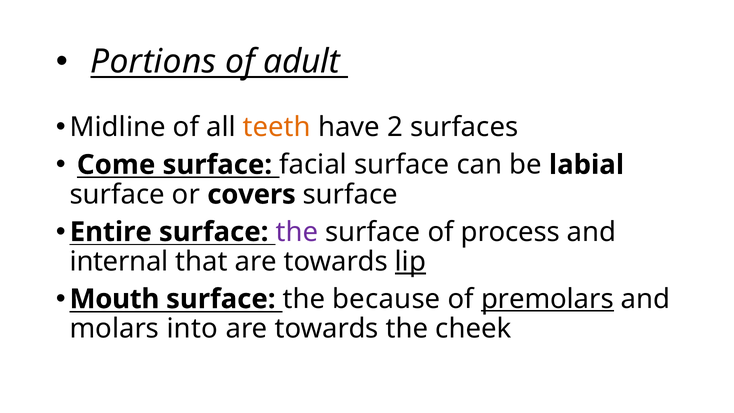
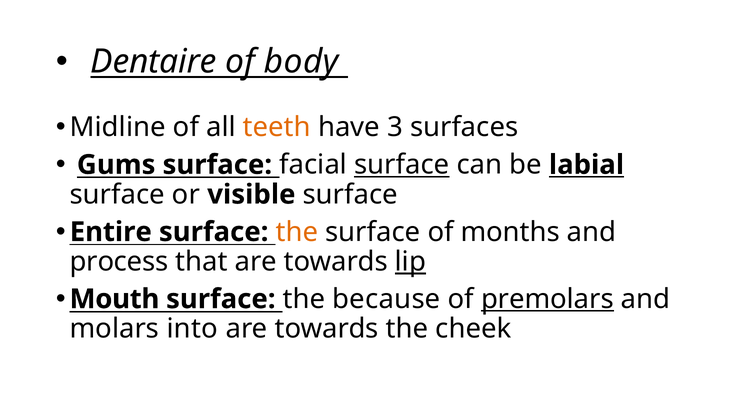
Portions: Portions -> Dentaire (154, 62)
adult: adult -> body (301, 62)
2: 2 -> 3 (395, 127)
Come: Come -> Gums (116, 165)
surface underline: none -> present (402, 165)
labial underline: none -> present (586, 165)
covers: covers -> visible (251, 194)
the colour: purple -> orange (297, 232)
process: process -> months (510, 232)
internal: internal -> process (119, 262)
